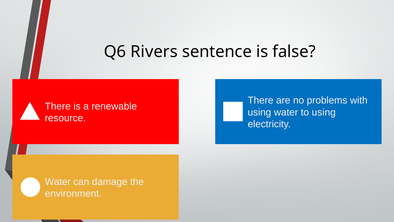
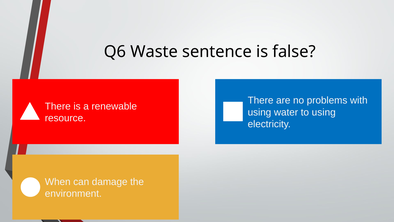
Rivers: Rivers -> Waste (154, 52)
Water: Water -> When (58, 182)
